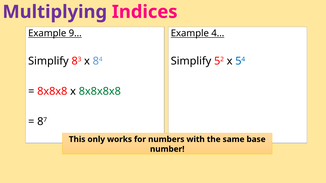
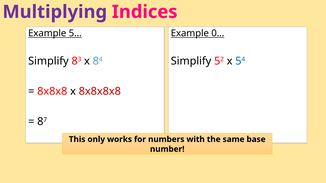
9…: 9… -> 5… (75, 33)
4…: 4… -> 0… (218, 33)
8x8x8x8 colour: green -> red (100, 92)
